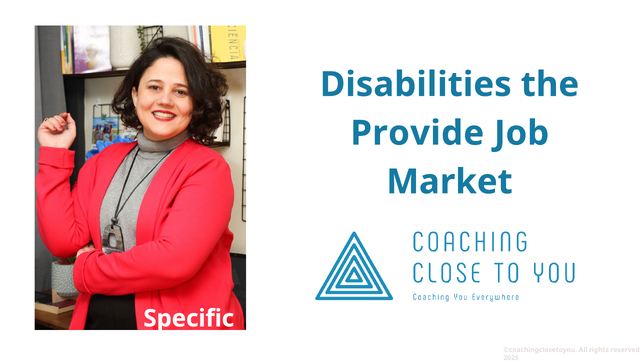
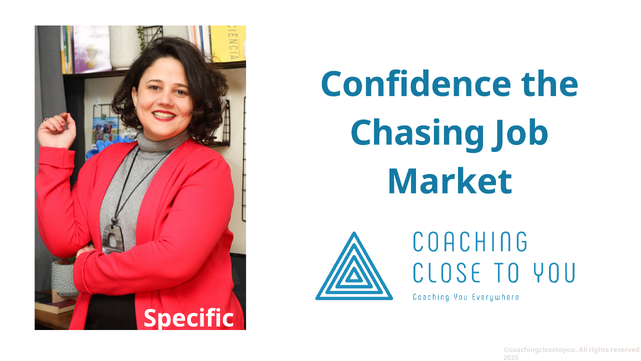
Disabilities: Disabilities -> Confidence (416, 84)
Provide: Provide -> Chasing (418, 133)
